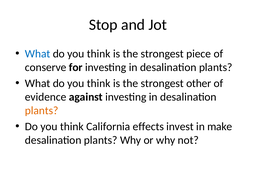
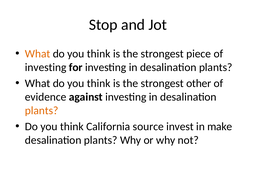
What colour: blue -> orange (38, 54)
conserve: conserve -> investing (46, 67)
effects: effects -> source (148, 127)
